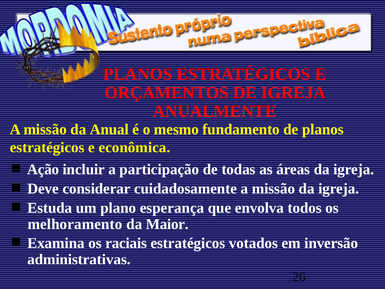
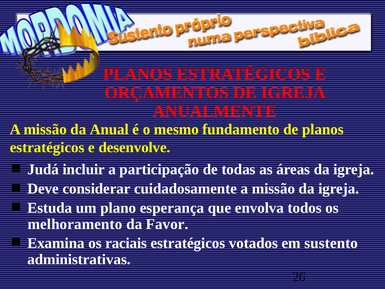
econômica: econômica -> desenvolve (134, 147)
Ação: Ação -> Judá (43, 169)
Maior: Maior -> Favor (167, 224)
inversão: inversão -> sustento (331, 243)
